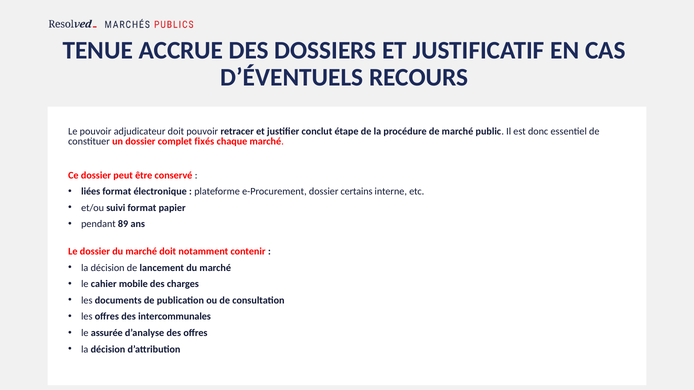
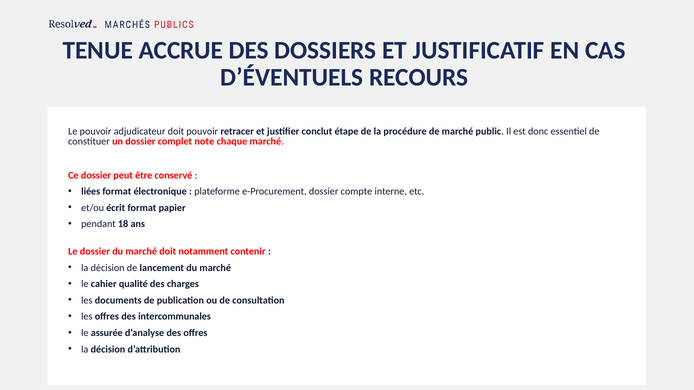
fixés: fixés -> note (204, 142)
certains: certains -> compte (356, 192)
suivi: suivi -> écrit (116, 208)
89: 89 -> 18 (123, 224)
mobile: mobile -> qualité (133, 284)
